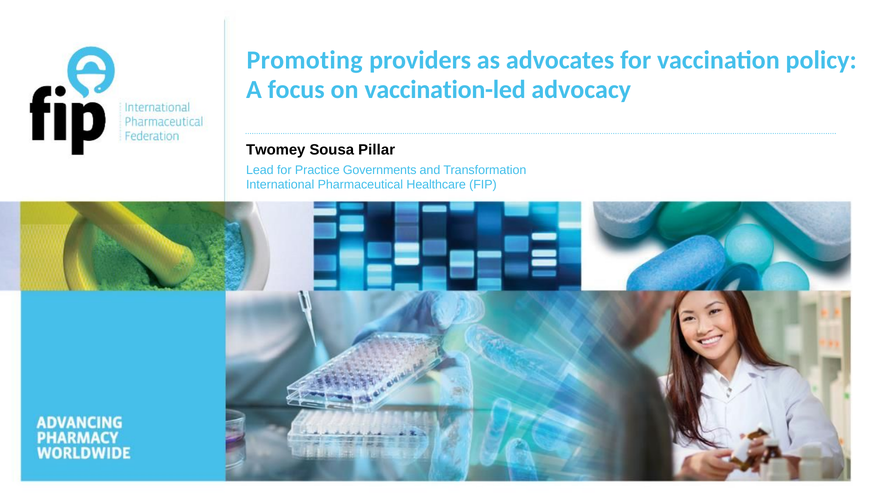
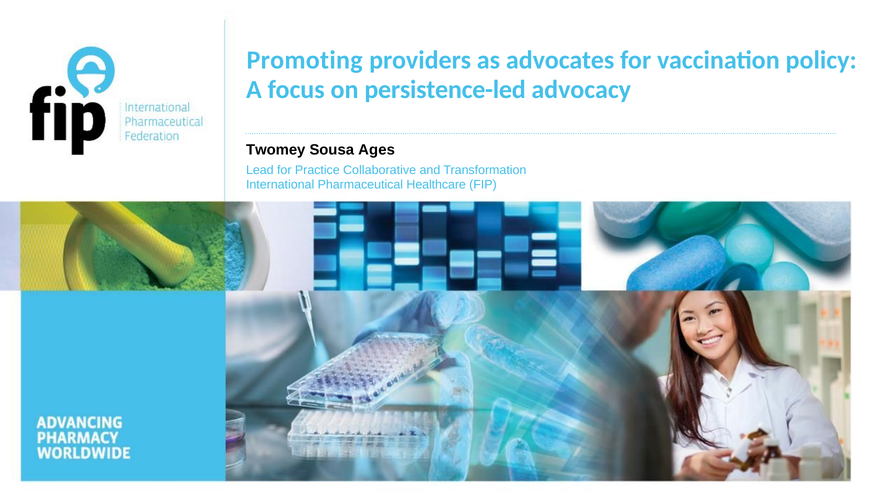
vaccination-led: vaccination-led -> persistence-led (445, 90)
Pillar: Pillar -> Ages (377, 150)
Governments: Governments -> Collaborative (380, 170)
